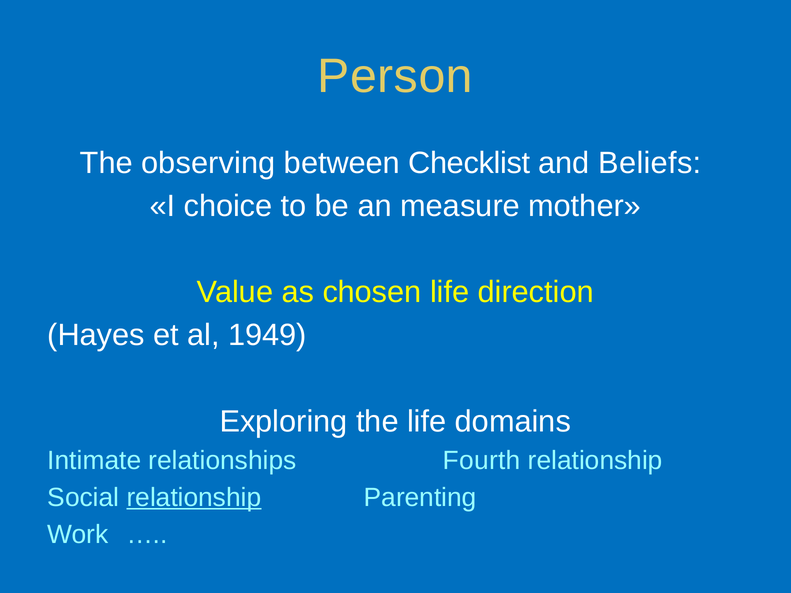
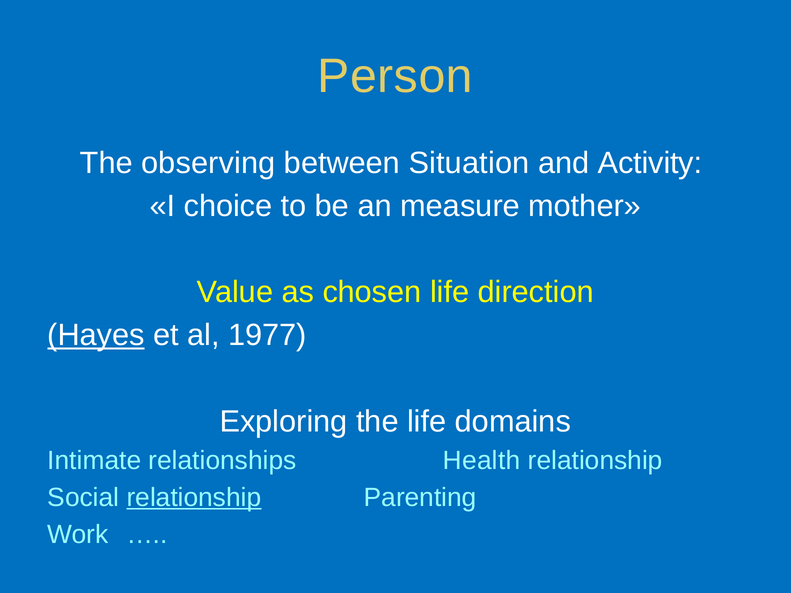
Checklist: Checklist -> Situation (469, 163)
Beliefs: Beliefs -> Activity (650, 163)
Hayes underline: none -> present (96, 335)
1949: 1949 -> 1977 (267, 335)
Fourth: Fourth -> Health (482, 461)
